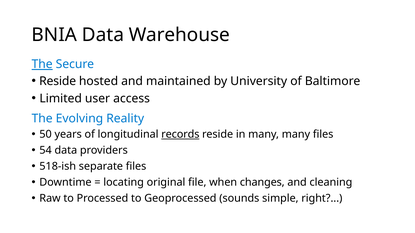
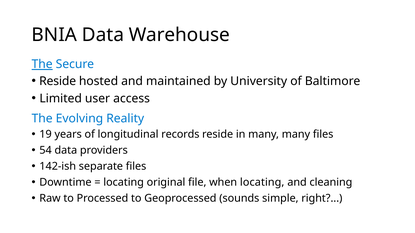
50: 50 -> 19 (46, 135)
records underline: present -> none (180, 135)
518-ish: 518-ish -> 142-ish (58, 167)
when changes: changes -> locating (262, 183)
